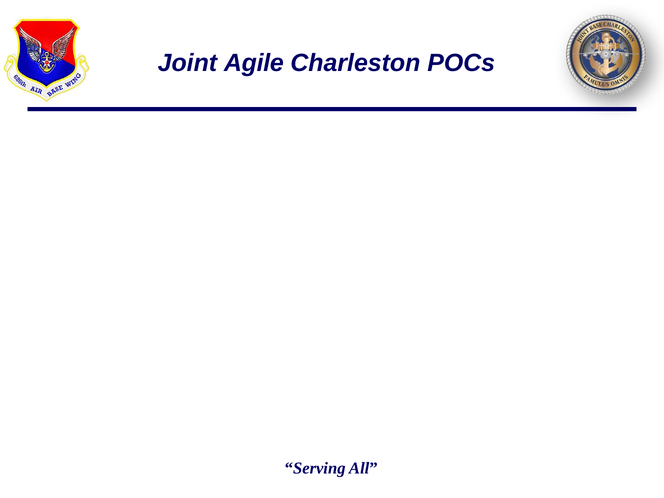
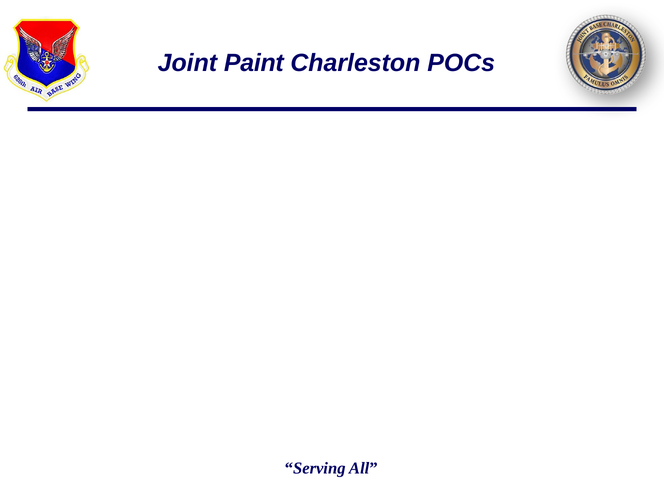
Agile: Agile -> Paint (254, 63)
